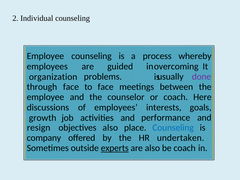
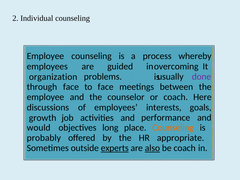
resign: resign -> would (39, 128)
objectives also: also -> long (110, 128)
Counseling colour: blue -> orange (173, 128)
company: company -> probably (44, 138)
undertaken: undertaken -> appropriate (181, 138)
also underline: none -> present (152, 148)
